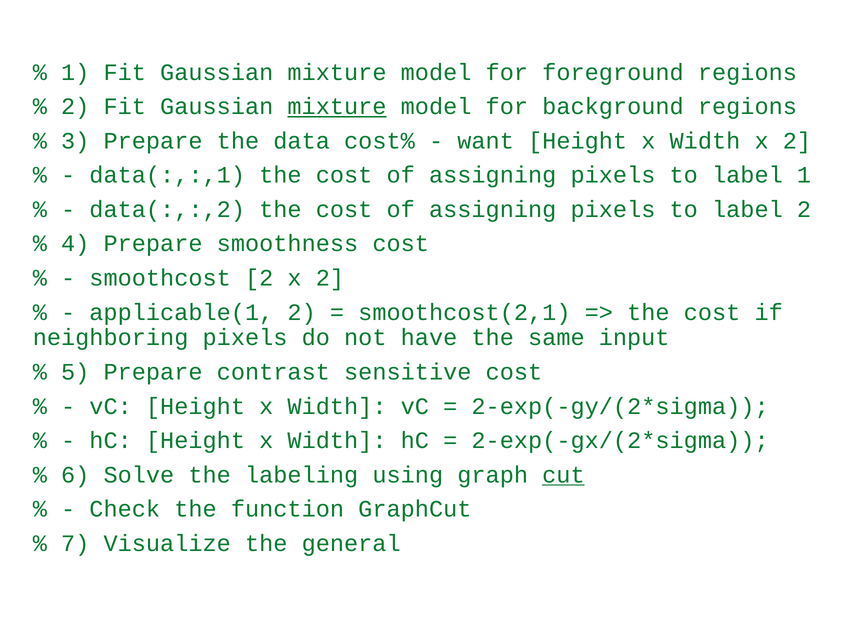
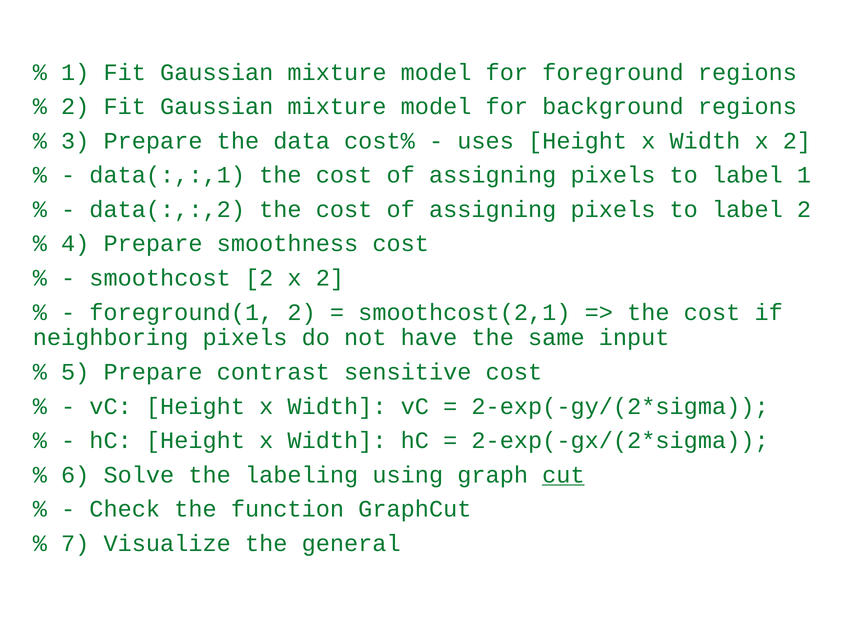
mixture underline: present -> none (337, 106)
want: want -> uses (486, 141)
applicable(1: applicable(1 -> foreground(1 (181, 312)
